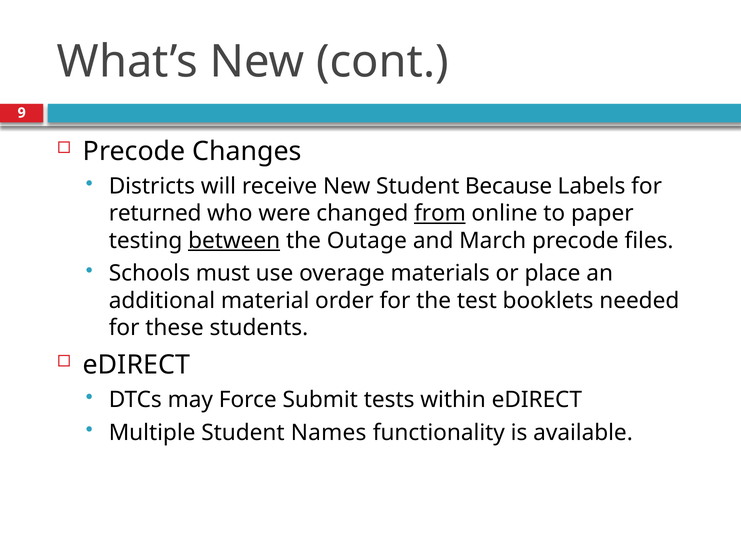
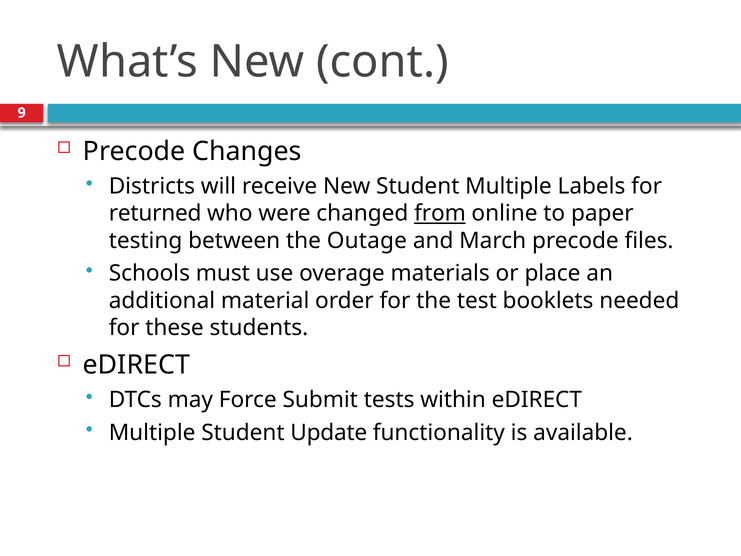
Student Because: Because -> Multiple (508, 186)
between underline: present -> none (234, 241)
Names: Names -> Update (329, 433)
